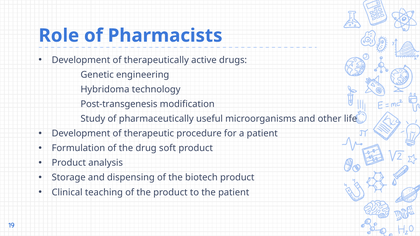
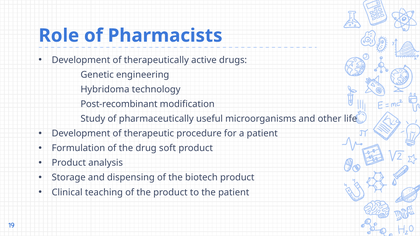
Post-transgenesis: Post-transgenesis -> Post-recombinant (119, 104)
